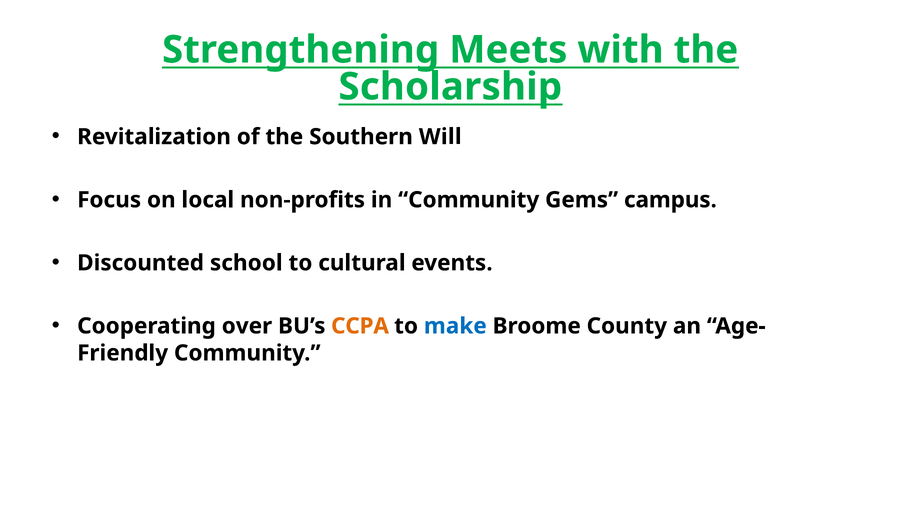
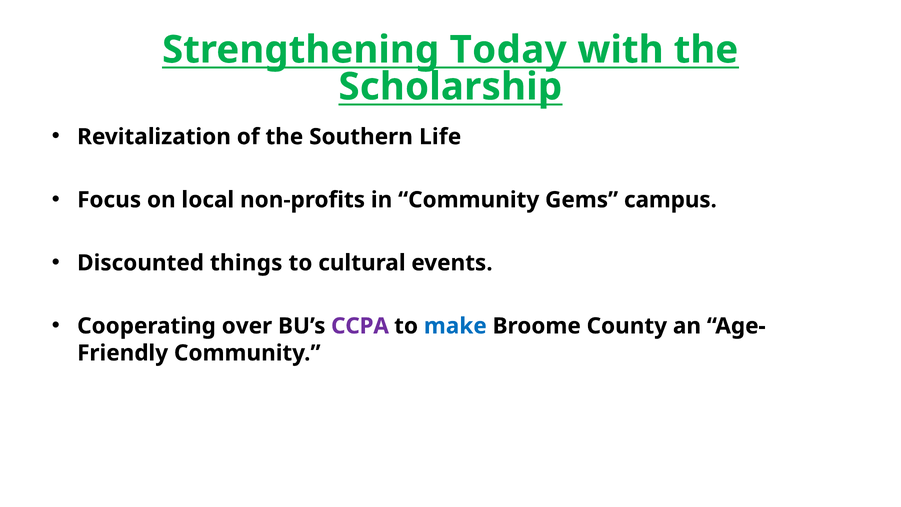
Meets: Meets -> Today (508, 50)
Will: Will -> Life (440, 137)
school: school -> things (246, 263)
CCPA colour: orange -> purple (360, 326)
